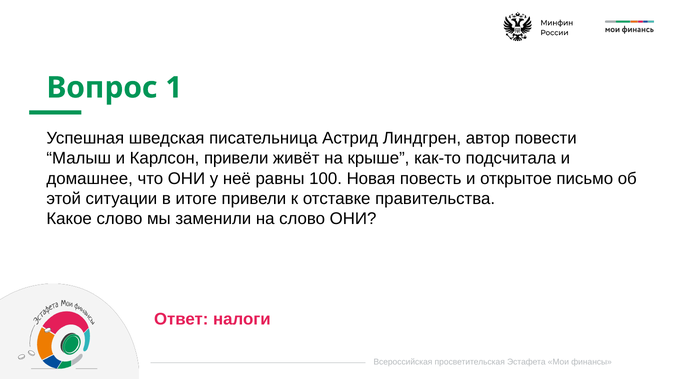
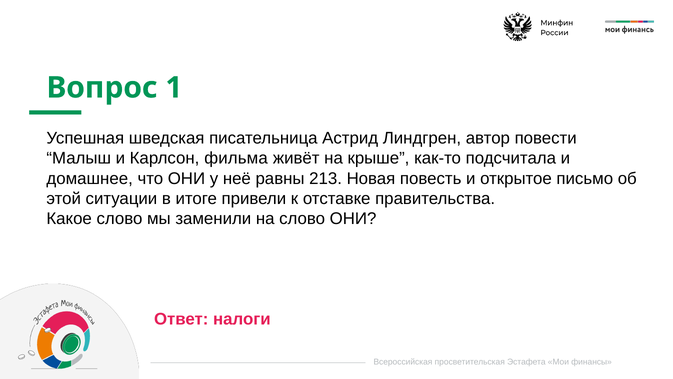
Карлсон привели: привели -> фильма (236, 158)
100: 100 -> 213 (326, 178)
